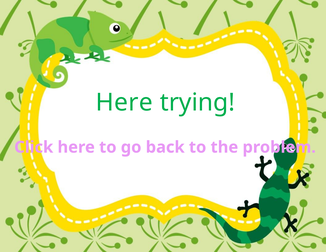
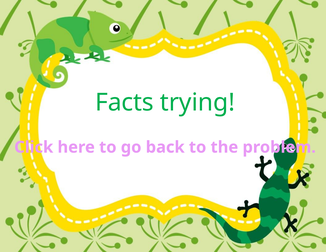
Here: Here -> Facts (124, 102)
